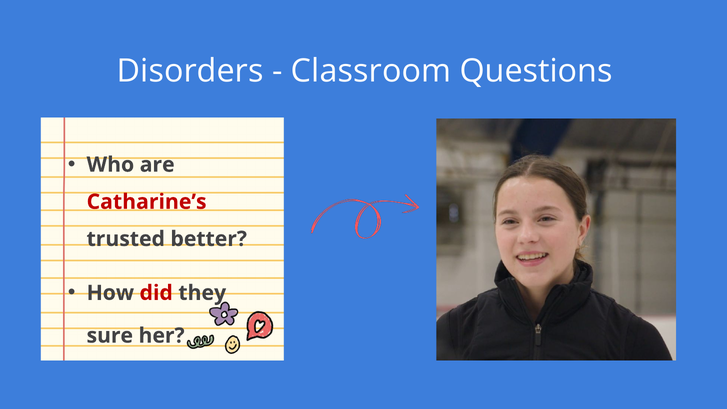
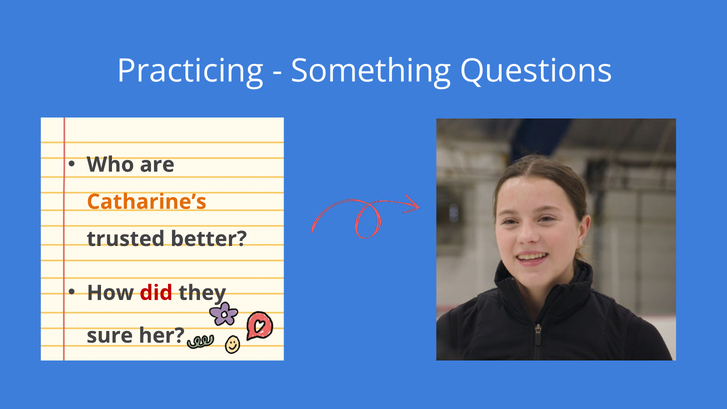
Disorders: Disorders -> Practicing (190, 71)
Classroom: Classroom -> Something (371, 71)
Catharine’s colour: red -> orange (147, 202)
